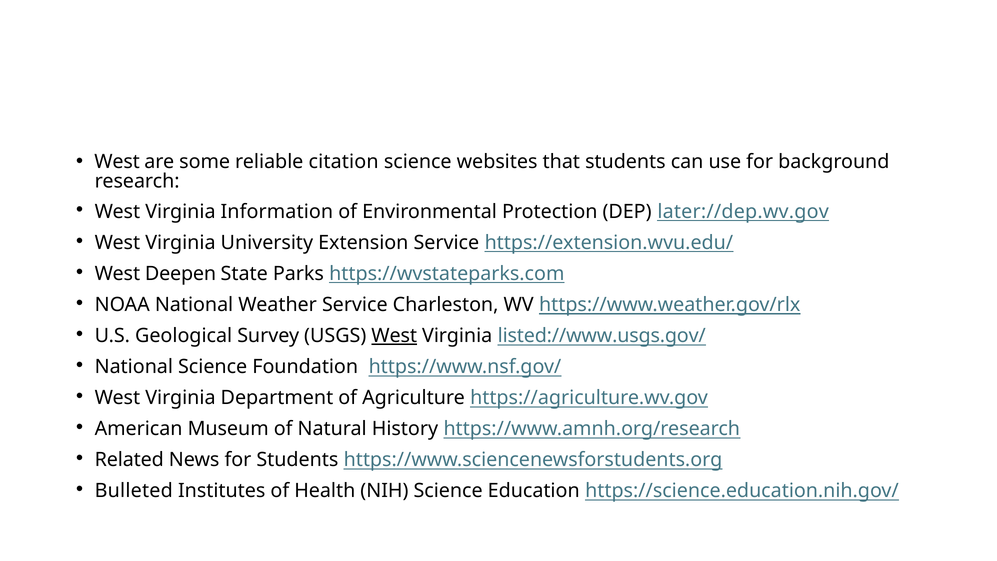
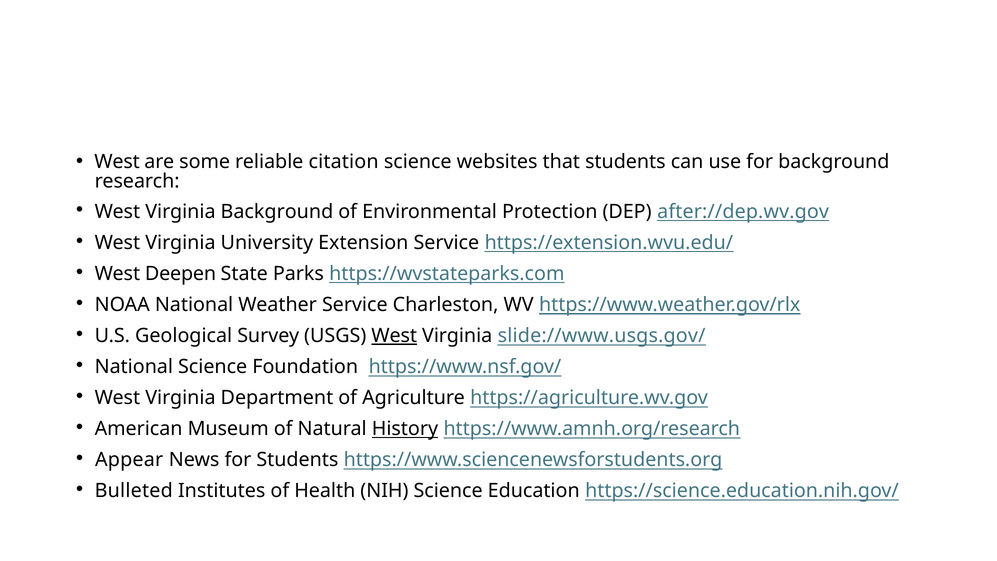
Virginia Information: Information -> Background (277, 212)
later://dep.wv.gov: later://dep.wv.gov -> after://dep.wv.gov (743, 212)
listed://www.usgs.gov/: listed://www.usgs.gov/ -> slide://www.usgs.gov/ (602, 336)
History underline: none -> present (405, 429)
Related: Related -> Appear (129, 460)
